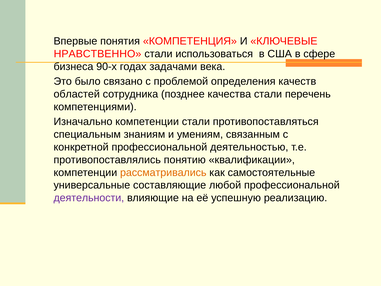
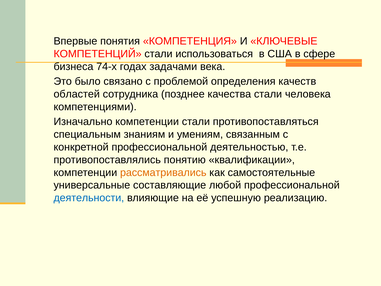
НРАВСТВЕННО: НРАВСТВЕННО -> КОМПЕТЕНЦИЙ (98, 54)
90-х: 90-х -> 74-х (107, 67)
перечень: перечень -> человека (308, 94)
деятельности colour: purple -> blue (89, 198)
